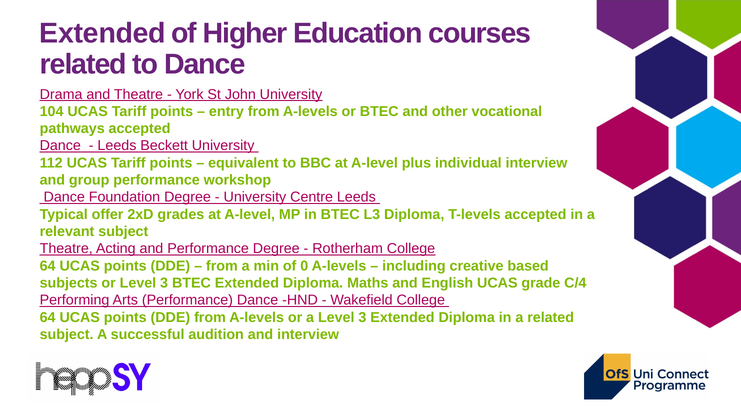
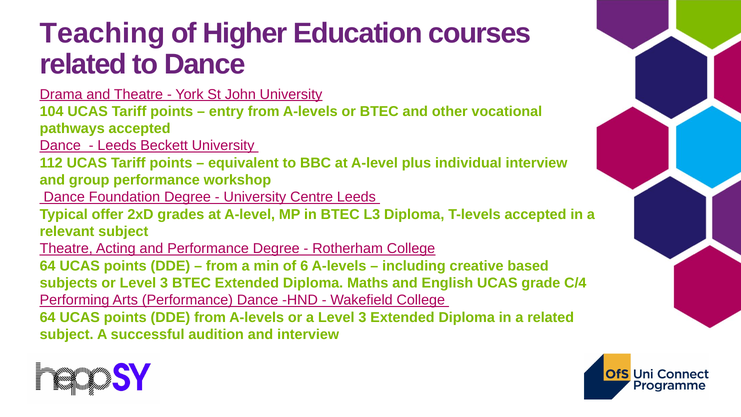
Extended: Extended -> Teaching (102, 33)
0: 0 -> 6 (304, 266)
